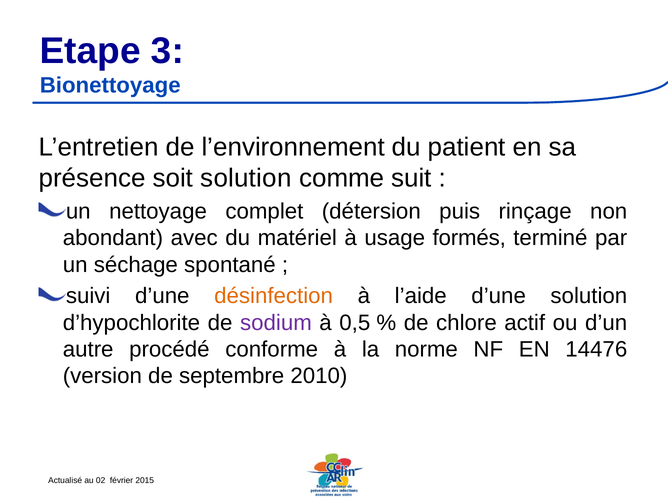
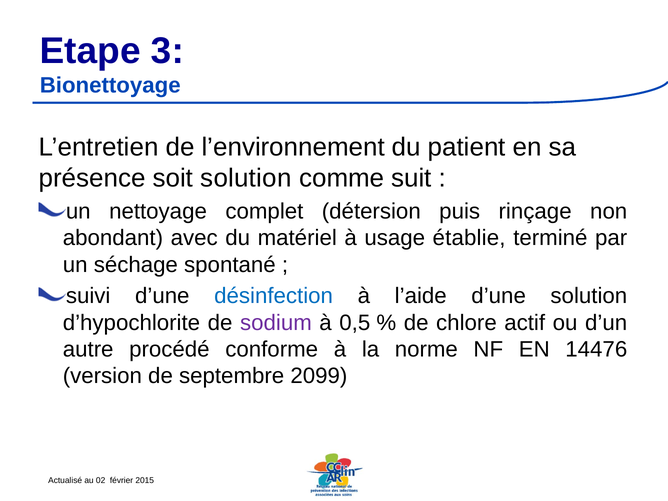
formés: formés -> établie (469, 238)
désinfection colour: orange -> blue (274, 296)
2010: 2010 -> 2099 (319, 376)
